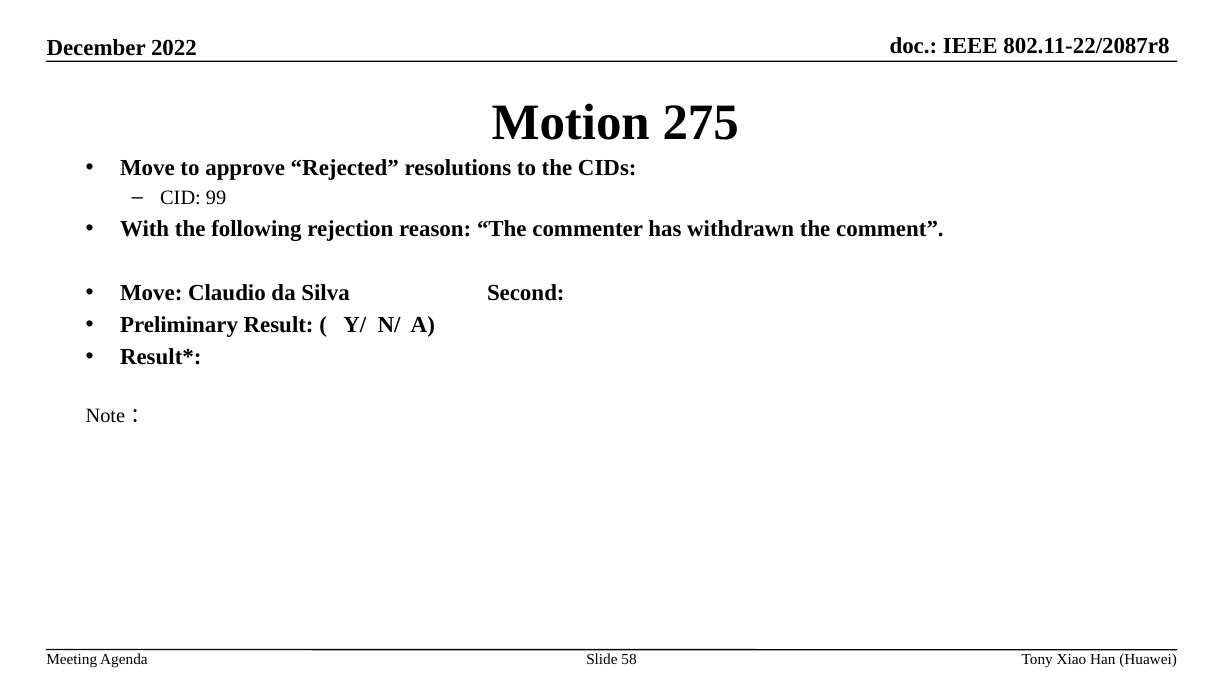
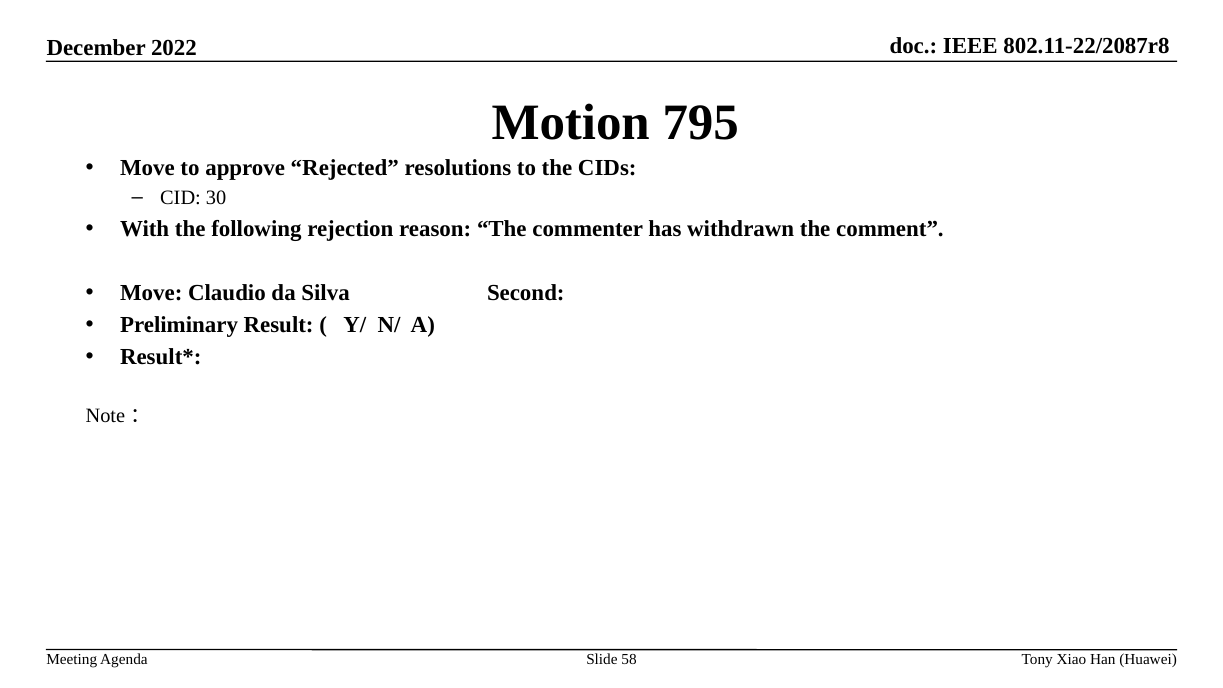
275: 275 -> 795 (701, 123)
99: 99 -> 30 (216, 198)
